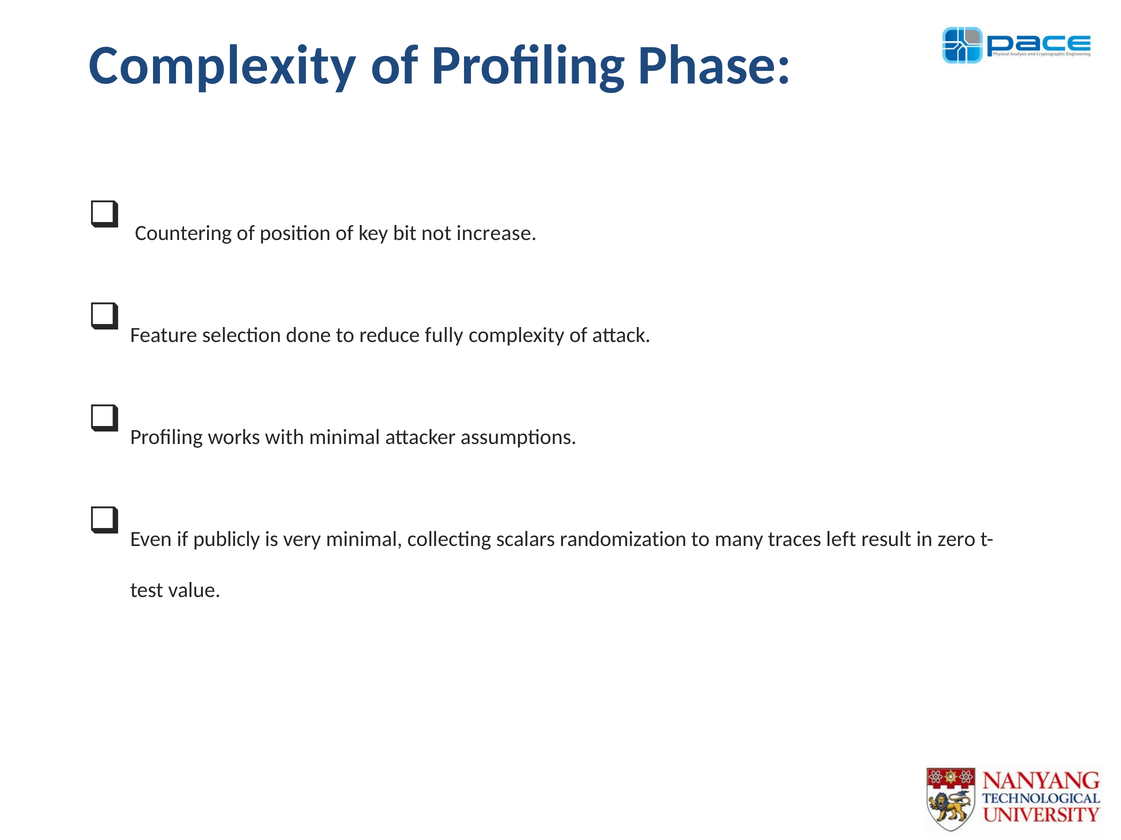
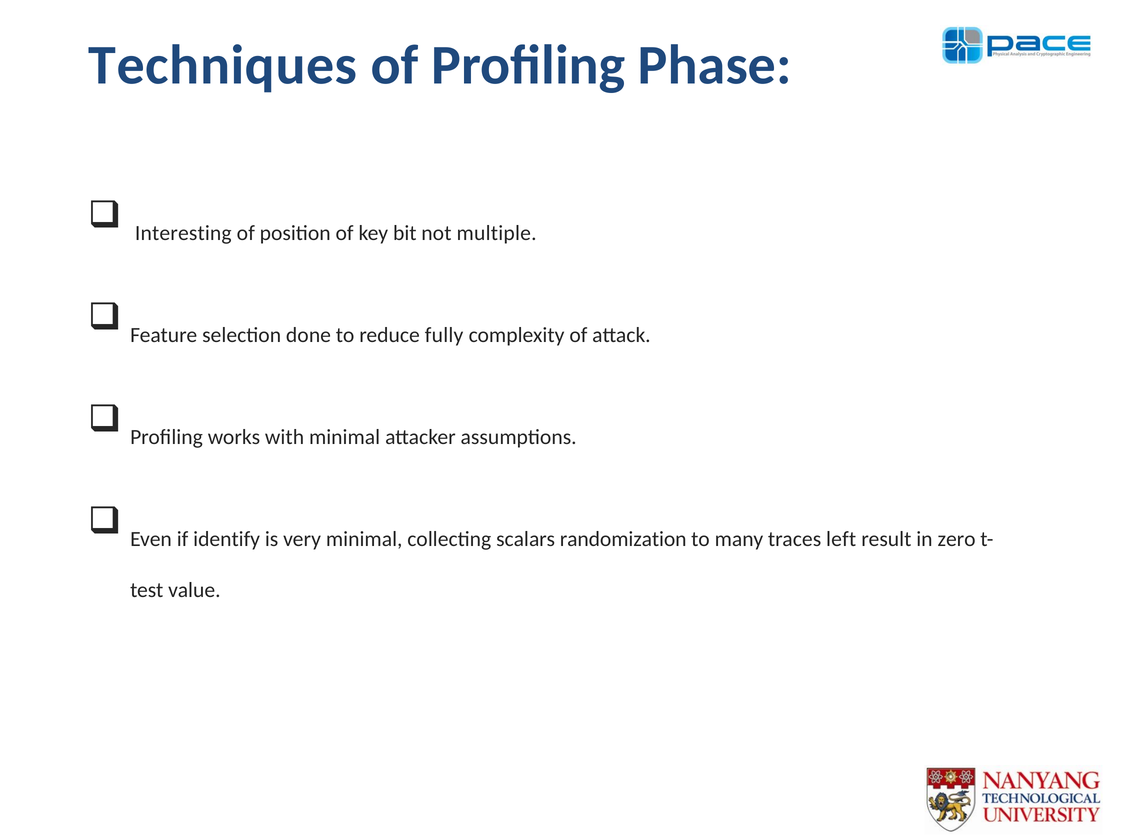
Complexity: Complexity -> Techniques (223, 65)
Countering: Countering -> Interesting (183, 233)
increase: increase -> multiple (497, 233)
publicly: publicly -> identify (227, 539)
